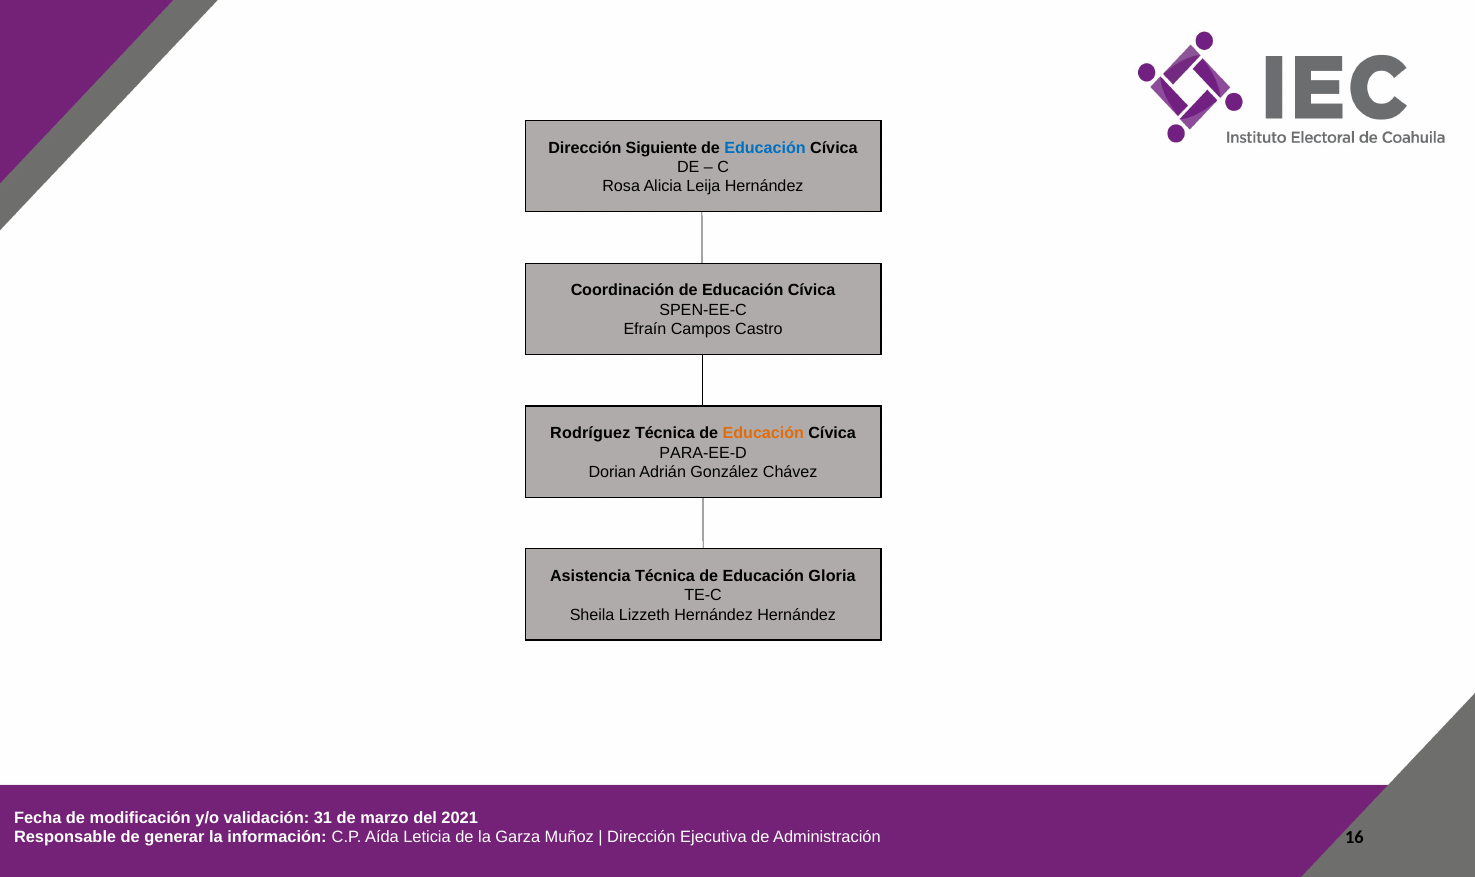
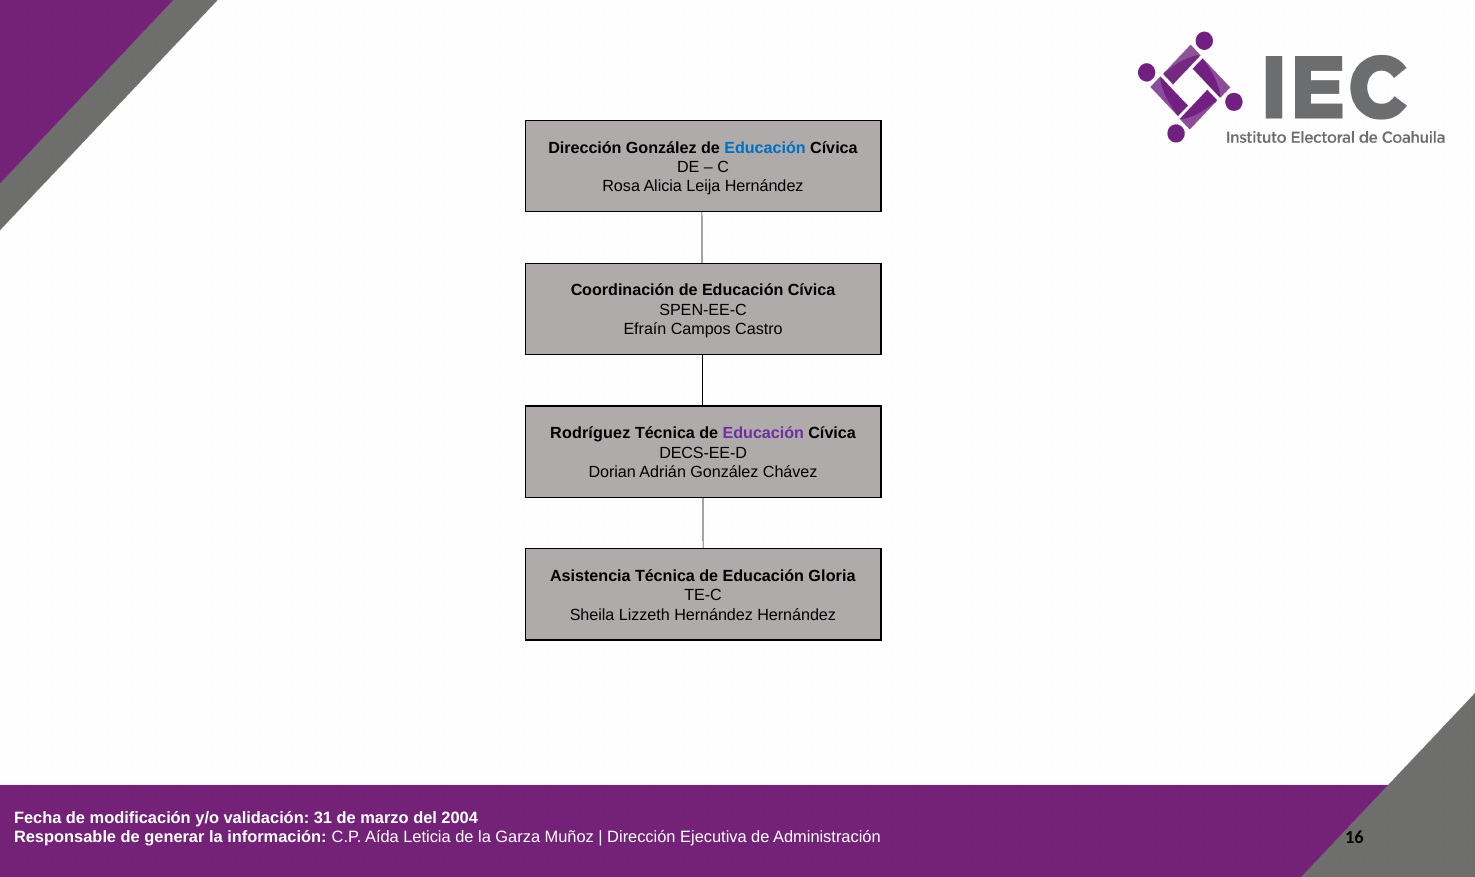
Dirección Siguiente: Siguiente -> González (661, 148)
Educación colour: orange -> purple (763, 433)
PARA-EE-D: PARA-EE-D -> DECS-EE-D (703, 453)
2021: 2021 -> 2004 (460, 818)
